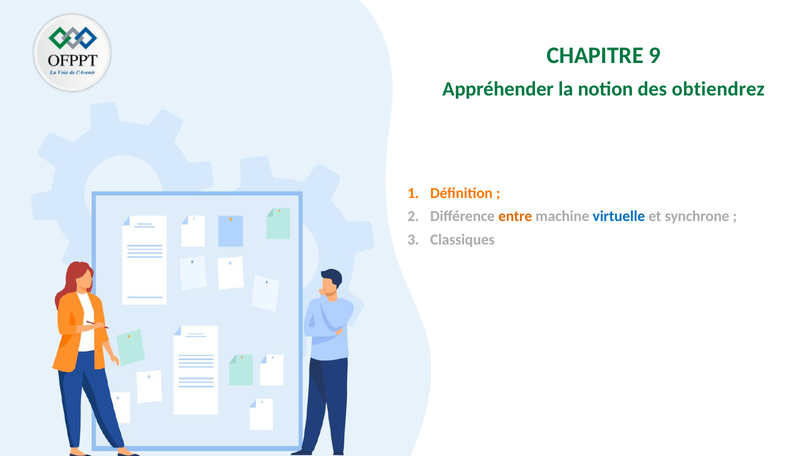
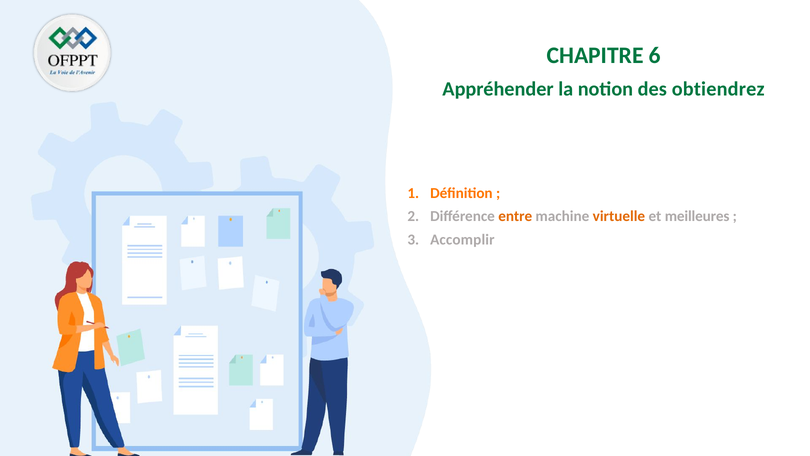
9: 9 -> 6 (655, 55)
virtuelle colour: blue -> orange (619, 216)
synchrone: synchrone -> meilleures (697, 216)
Classiques: Classiques -> Accomplir (462, 240)
